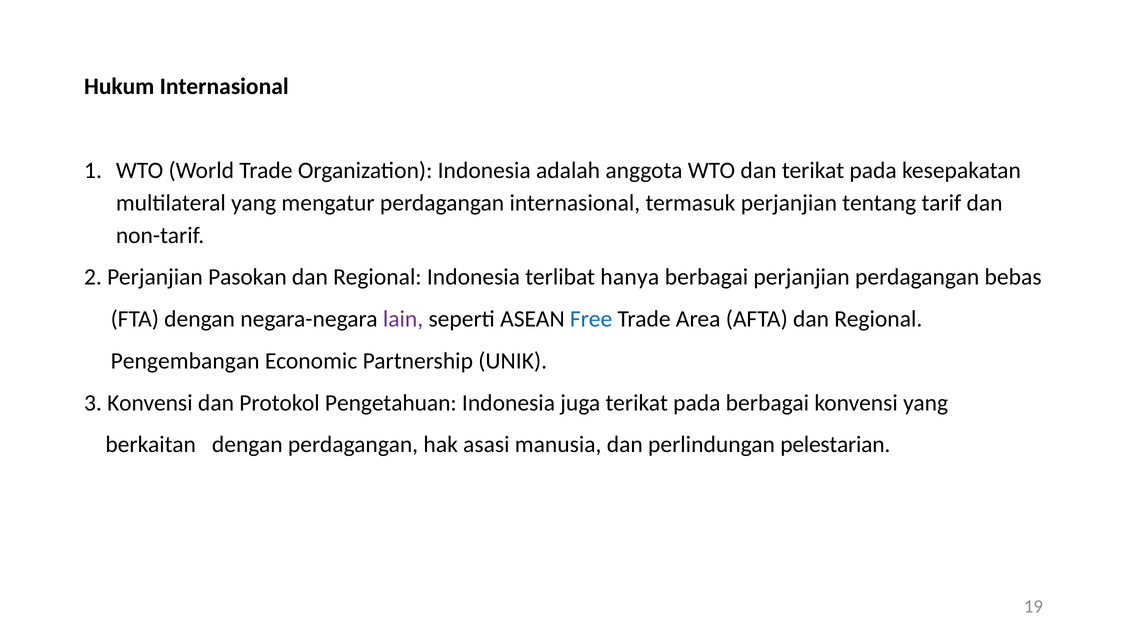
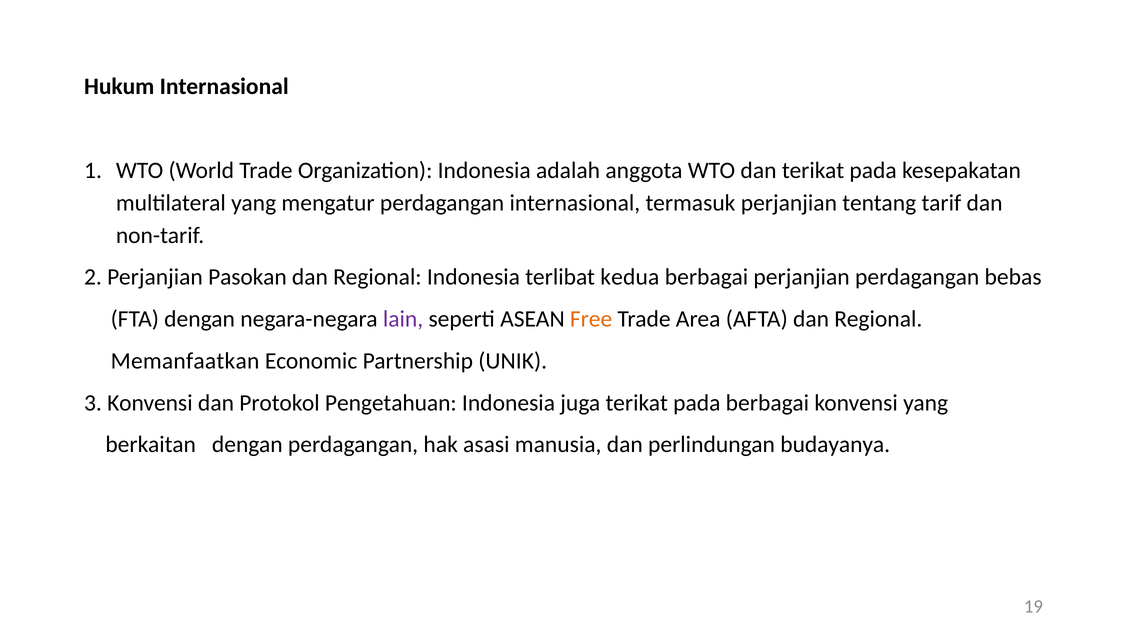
hanya: hanya -> kedua (630, 277)
Free colour: blue -> orange (591, 319)
Pengembangan: Pengembangan -> Memanfaatkan (185, 361)
pelestarian: pelestarian -> budayanya (835, 445)
